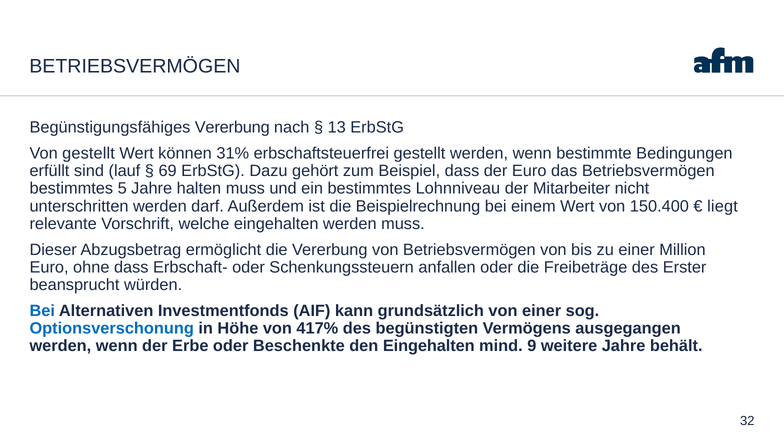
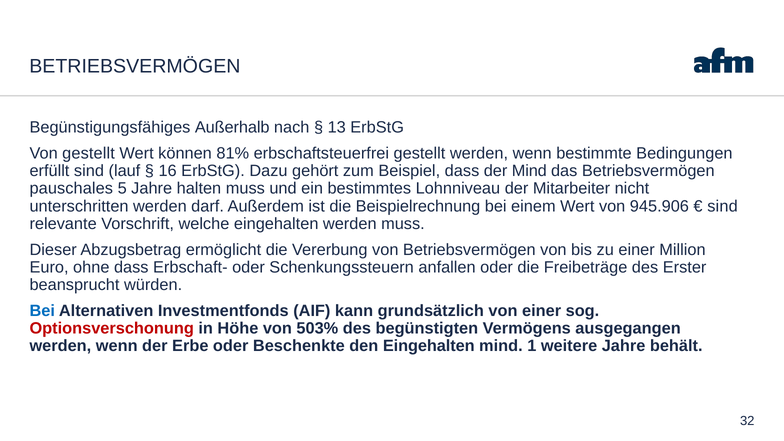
Begünstigungsfähiges Vererbung: Vererbung -> Außerhalb (232, 127)
31%: 31% -> 81% (233, 153)
69: 69 -> 16 (168, 171)
der Euro: Euro -> Mind (529, 171)
bestimmtes: bestimmtes -> pauschales (71, 189)
150.400: 150.400 -> 945.906 (659, 206)
liegt: liegt -> sind (722, 206)
Optionsverschonung colour: blue -> red (112, 328)
417%: 417% -> 503% (317, 328)
9: 9 -> 1 (532, 346)
